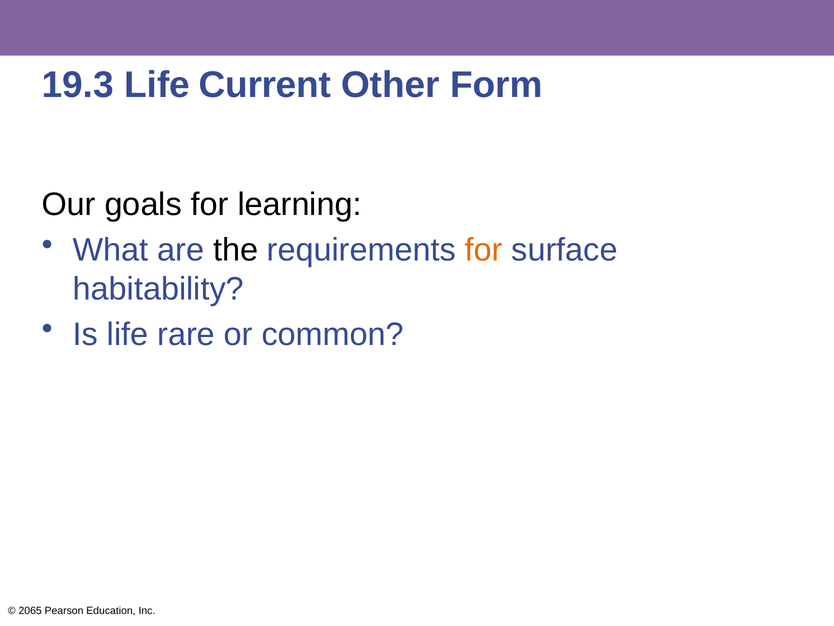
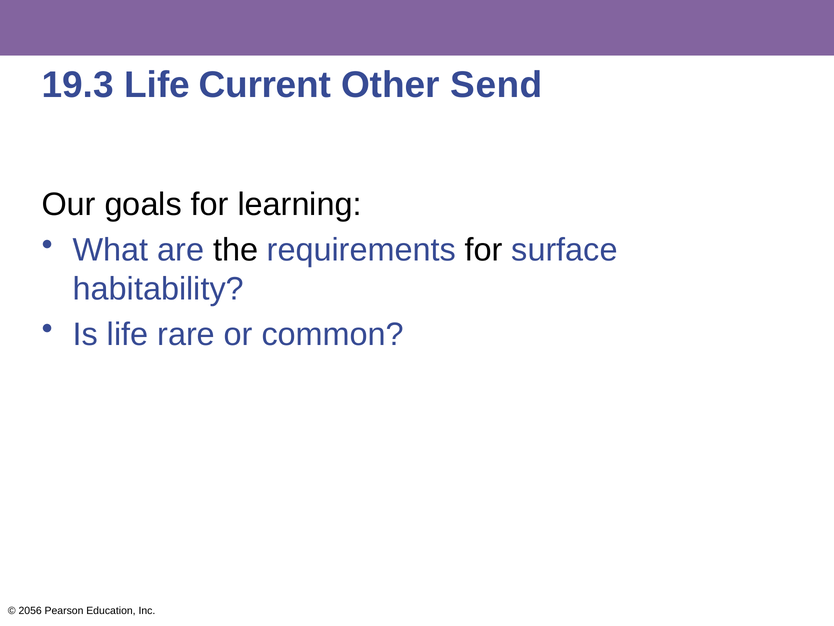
Form: Form -> Send (496, 85)
for colour: orange -> black (484, 250)
2065: 2065 -> 2056 (30, 610)
